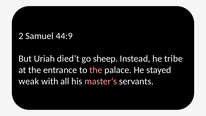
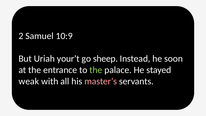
44:9: 44:9 -> 10:9 (64, 36)
died’t: died’t -> your’t (68, 59)
tribe: tribe -> soon (174, 59)
the colour: pink -> light green (96, 70)
